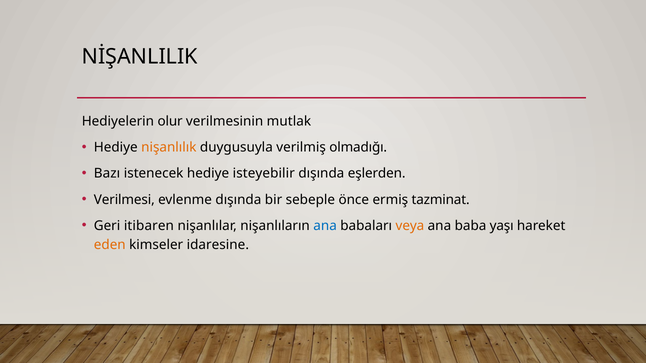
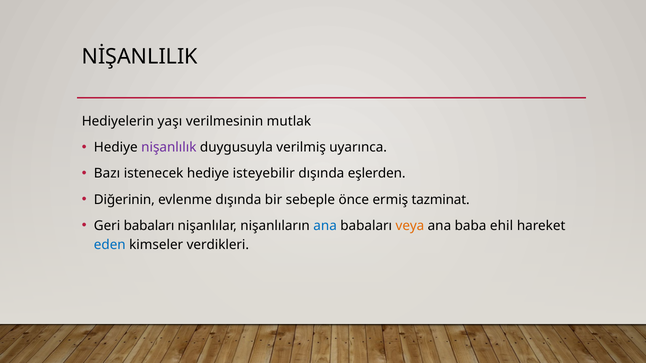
olur: olur -> yaşı (170, 121)
nişanlılık colour: orange -> purple (169, 148)
olmadığı: olmadığı -> uyarınca (358, 148)
Verilmesi: Verilmesi -> Diğerinin (124, 200)
Geri itibaren: itibaren -> babaları (149, 226)
yaşı: yaşı -> ehil (502, 226)
eden colour: orange -> blue (110, 245)
idaresine: idaresine -> verdikleri (218, 245)
